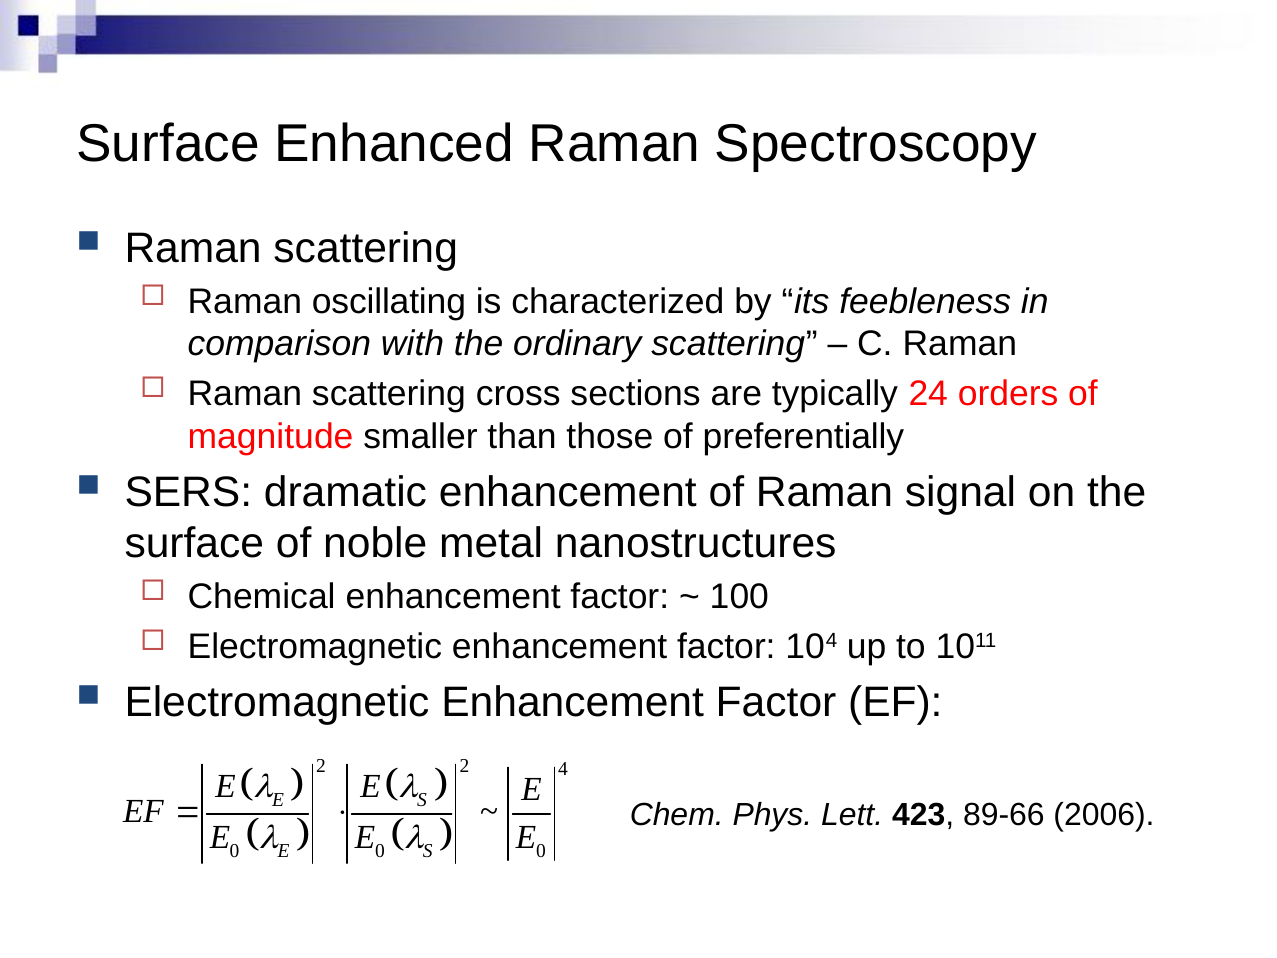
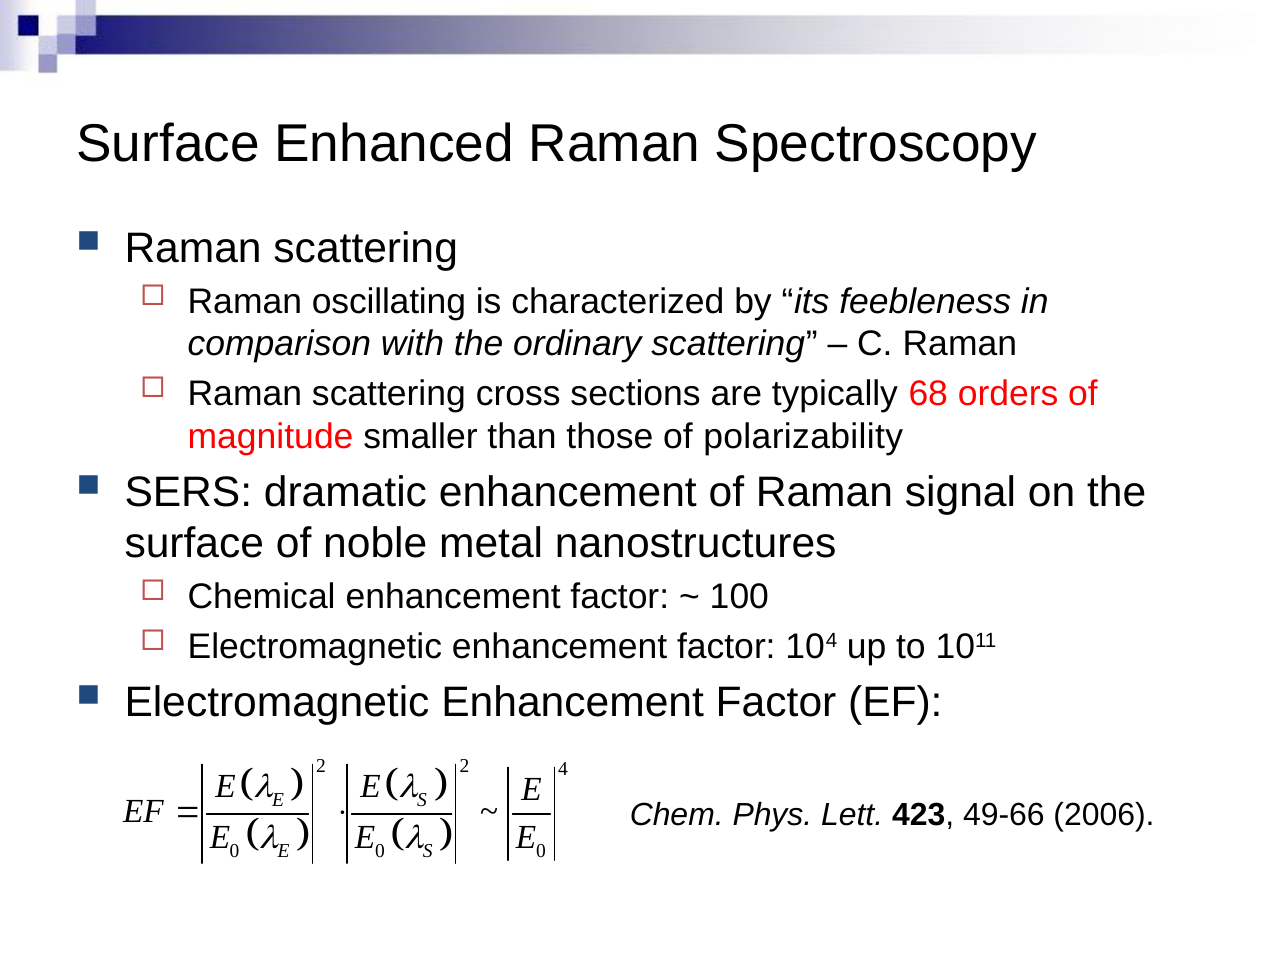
24: 24 -> 68 (928, 394)
preferentially: preferentially -> polarizability (803, 436)
89-66: 89-66 -> 49-66 (1004, 815)
